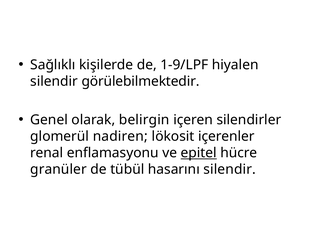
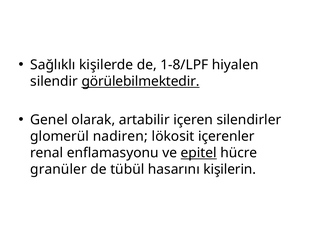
1-9/LPF: 1-9/LPF -> 1-8/LPF (184, 65)
görülebilmektedir underline: none -> present (141, 82)
belirgin: belirgin -> artabilir (144, 120)
hasarını silendir: silendir -> kişilerin (230, 170)
